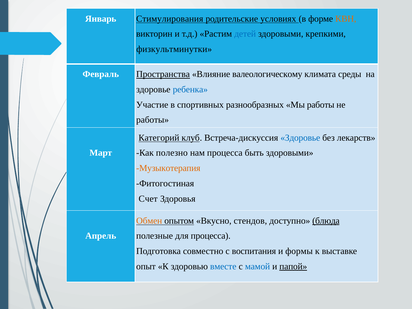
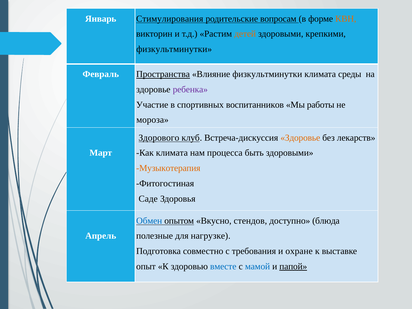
условиях: условиях -> вопросам (278, 19)
детей colour: blue -> orange (245, 34)
Влияние валеологическому: валеологическому -> физкультминутки (267, 74)
ребенка colour: blue -> purple (190, 89)
разнообразных: разнообразных -> воспитанников (255, 105)
работы: работы -> мороза (152, 120)
Категорий: Категорий -> Здорового (159, 138)
Здоровье colour: blue -> orange (300, 138)
Как полезно: полезно -> климата (172, 153)
Счет: Счет -> Саде (148, 199)
Обмен colour: orange -> blue (149, 221)
блюда underline: present -> none (326, 221)
для процесса: процесса -> нагрузке (211, 236)
воспитания: воспитания -> требования (254, 251)
формы: формы -> охране (299, 251)
